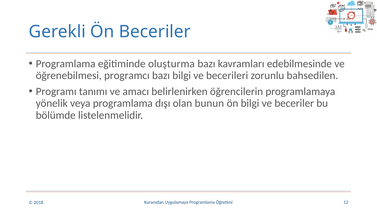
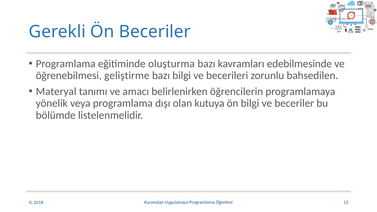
programcı: programcı -> geliştirme (127, 76)
Programı: Programı -> Materyal (56, 91)
bunun: bunun -> kutuya (209, 103)
